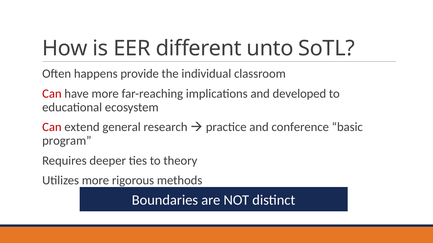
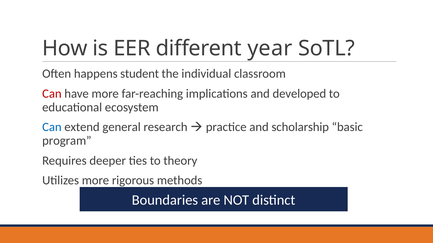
unto: unto -> year (270, 49)
provide: provide -> student (140, 74)
Can colour: red -> blue (52, 127)
conference: conference -> scholarship (300, 127)
